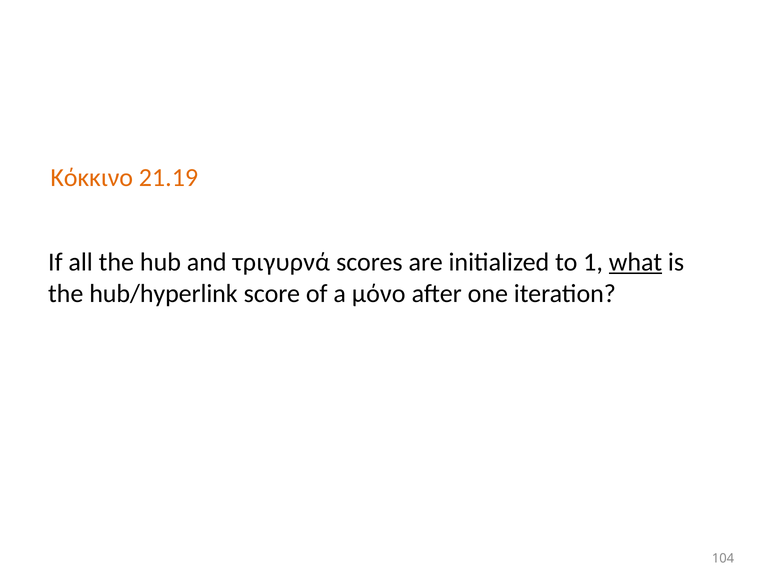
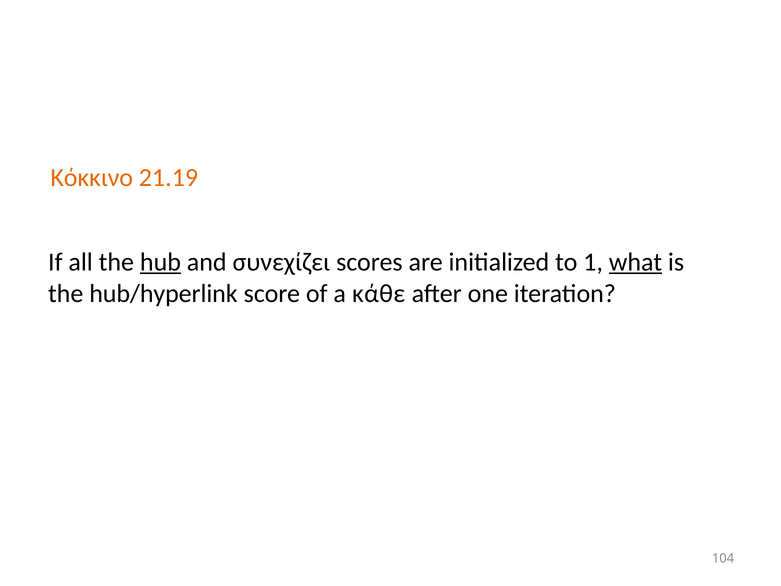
hub underline: none -> present (160, 262)
τριγυρνά: τριγυρνά -> συνεχίζει (281, 262)
μόνο: μόνο -> κάθε (379, 293)
